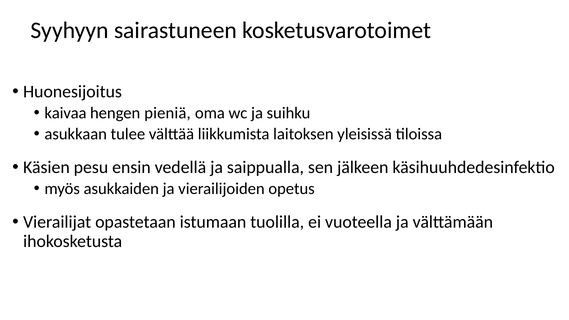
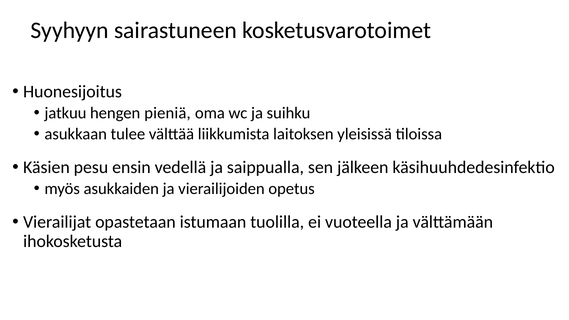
kaivaa: kaivaa -> jatkuu (65, 113)
